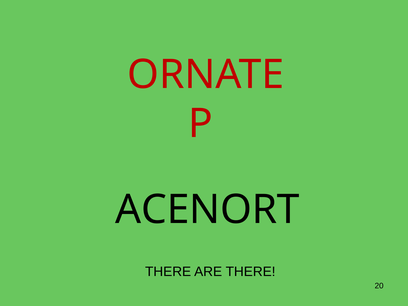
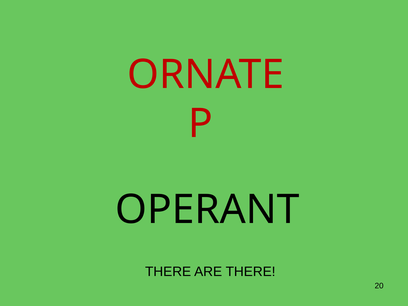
ACENORT: ACENORT -> OPERANT (207, 210)
